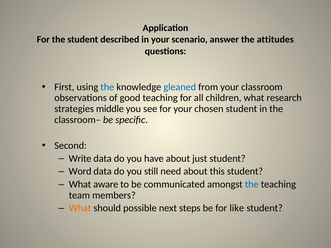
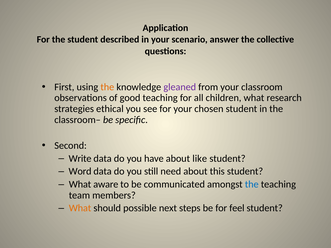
attitudes: attitudes -> collective (275, 40)
the colour: blue -> orange (107, 87)
gleaned colour: blue -> purple (180, 87)
middle: middle -> ethical (110, 109)
just: just -> like (200, 159)
like: like -> feel (237, 208)
